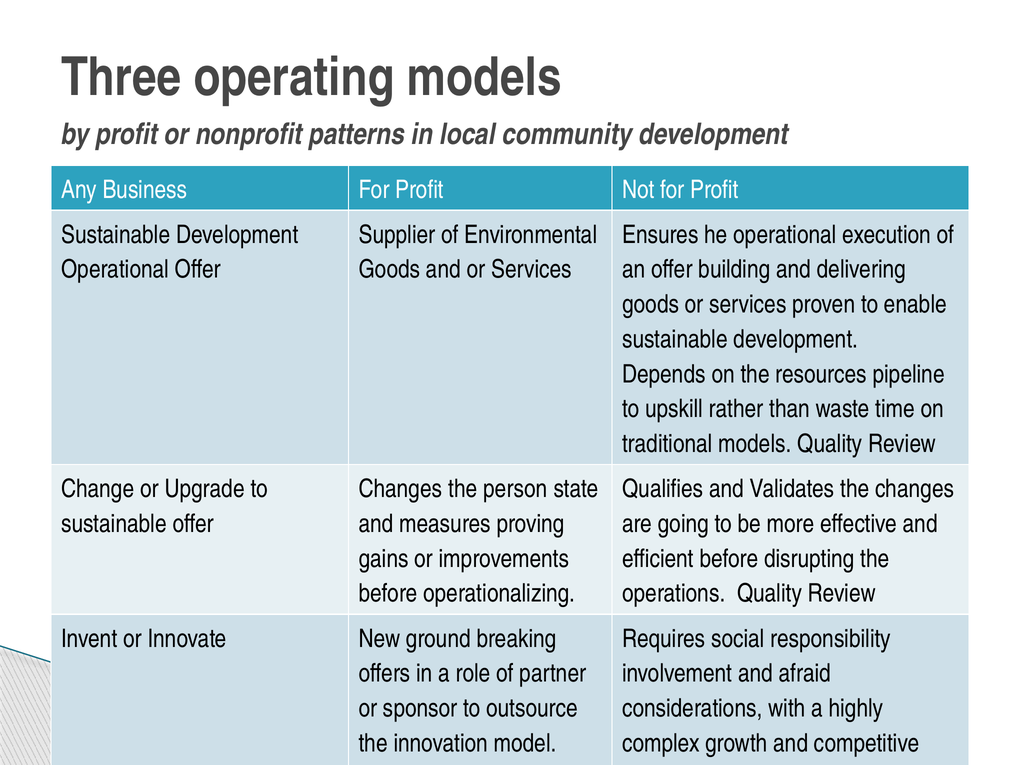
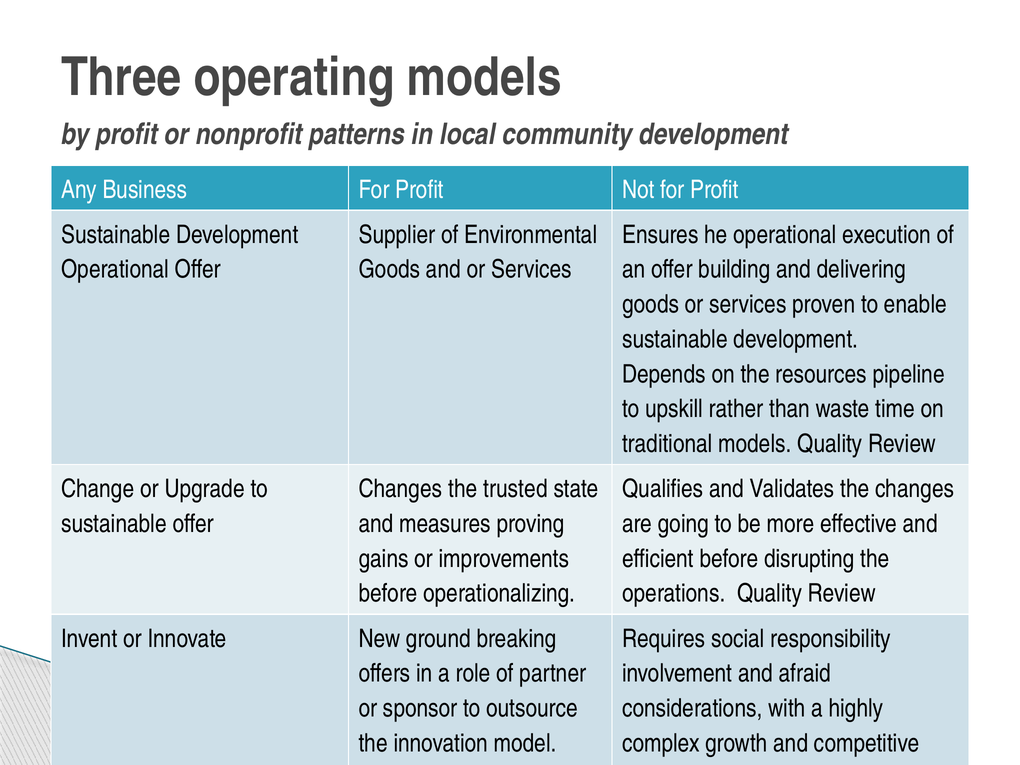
person: person -> trusted (515, 489)
